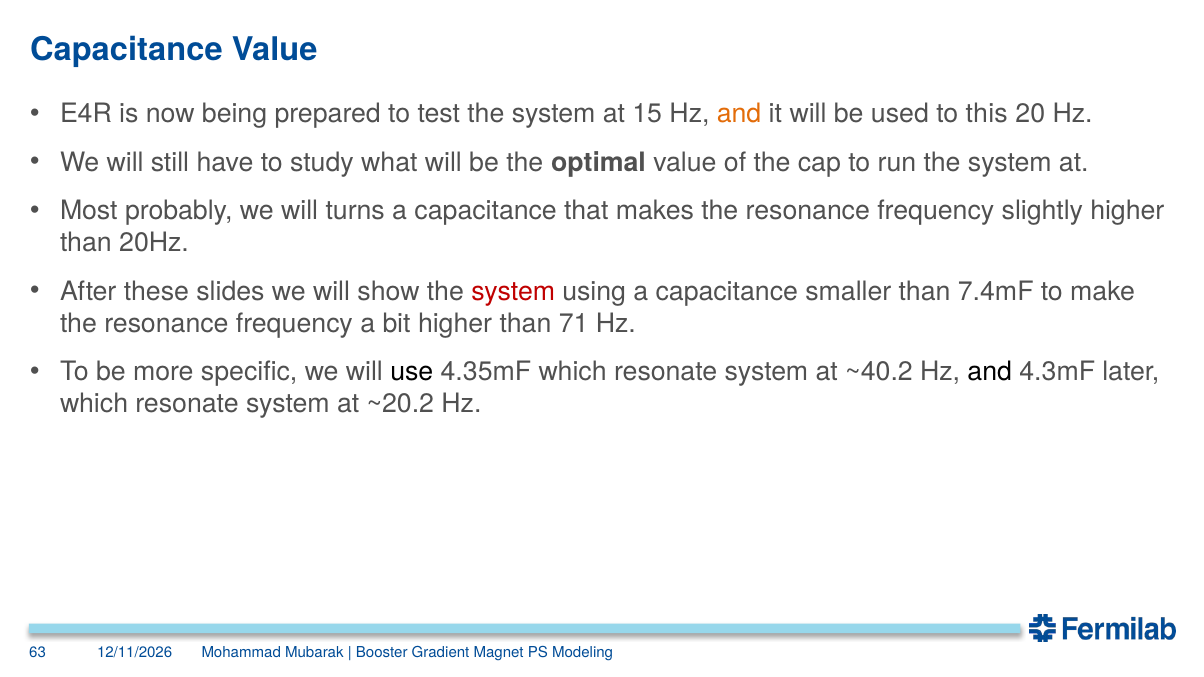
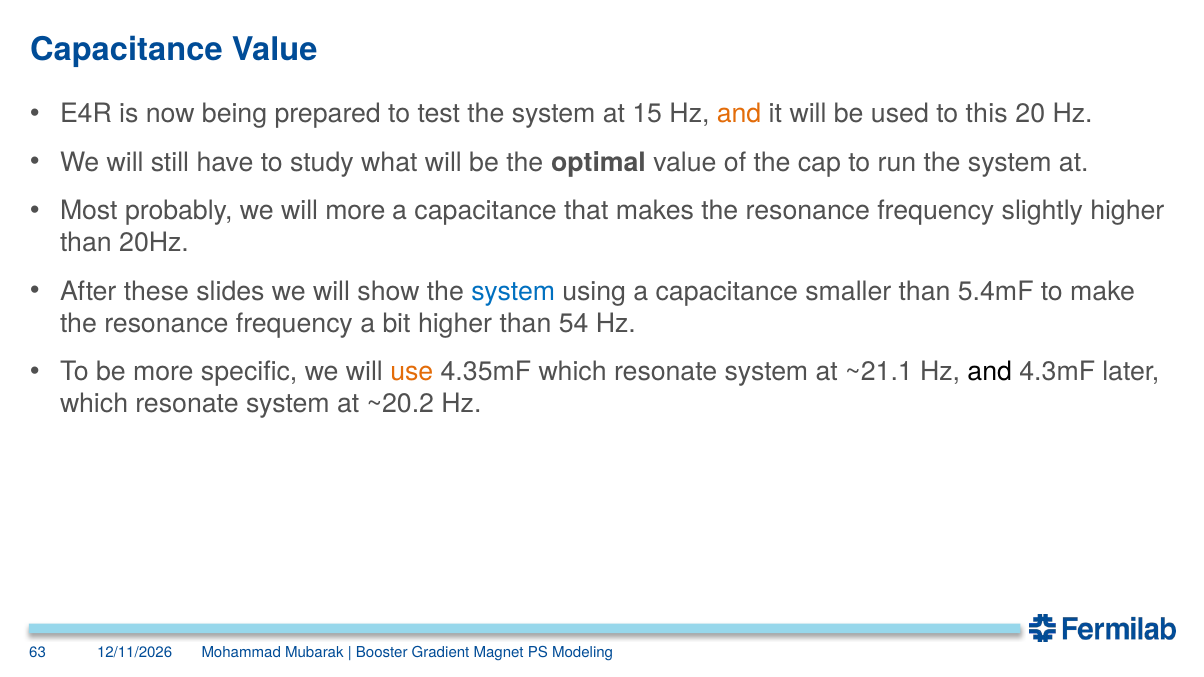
will turns: turns -> more (355, 211)
system colour: red -> blue (513, 292)
7.4mF: 7.4mF -> 5.4mF (996, 292)
71: 71 -> 54 (574, 324)
use colour: black -> orange (412, 372)
~40.2: ~40.2 -> ~21.1 (879, 372)
